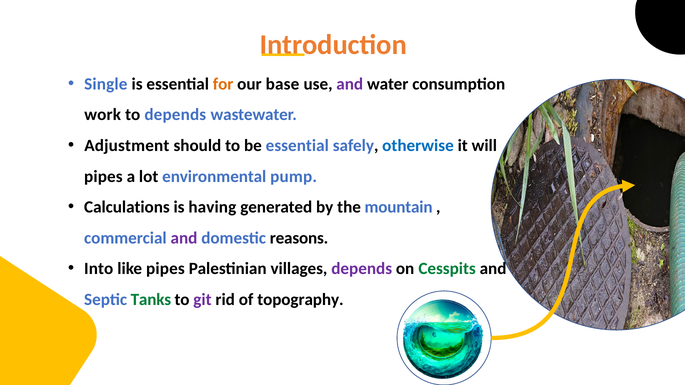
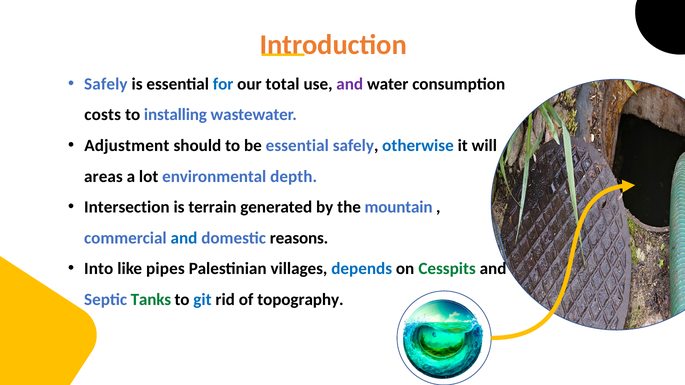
Single: Single -> Safely (106, 84)
for colour: orange -> blue (223, 84)
base: base -> total (283, 84)
work: work -> costs (103, 115)
to depends: depends -> installing (175, 115)
pipes: pipes -> areas (103, 177)
pump: pump -> depth (294, 177)
Calculations: Calculations -> Intersection (127, 207)
having: having -> terrain (212, 207)
and colour: purple -> blue (184, 238)
depends colour: purple -> blue (362, 269)
git colour: purple -> blue (202, 300)
